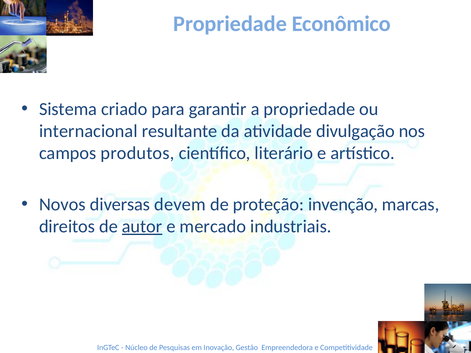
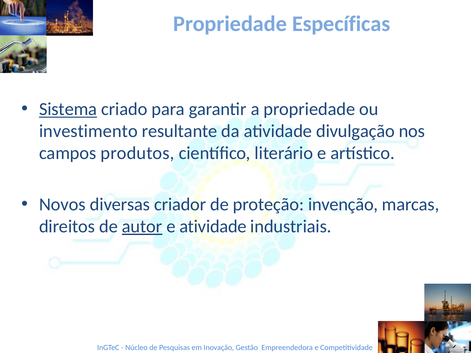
Econômico: Econômico -> Específicas (341, 24)
Sistema underline: none -> present (68, 109)
internacional: internacional -> investimento (88, 131)
devem: devem -> criador (180, 205)
e mercado: mercado -> atividade (213, 227)
